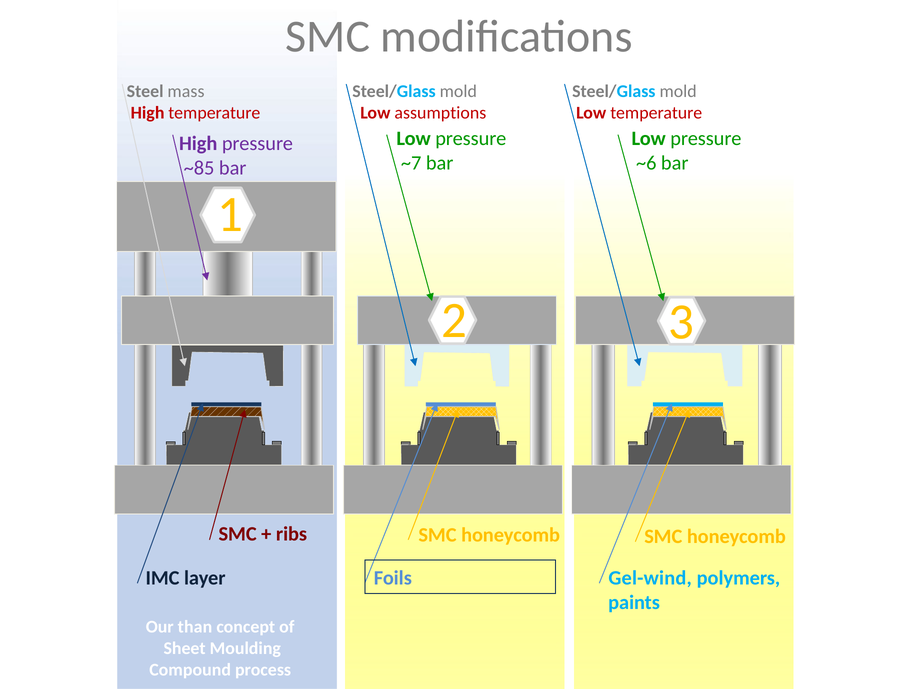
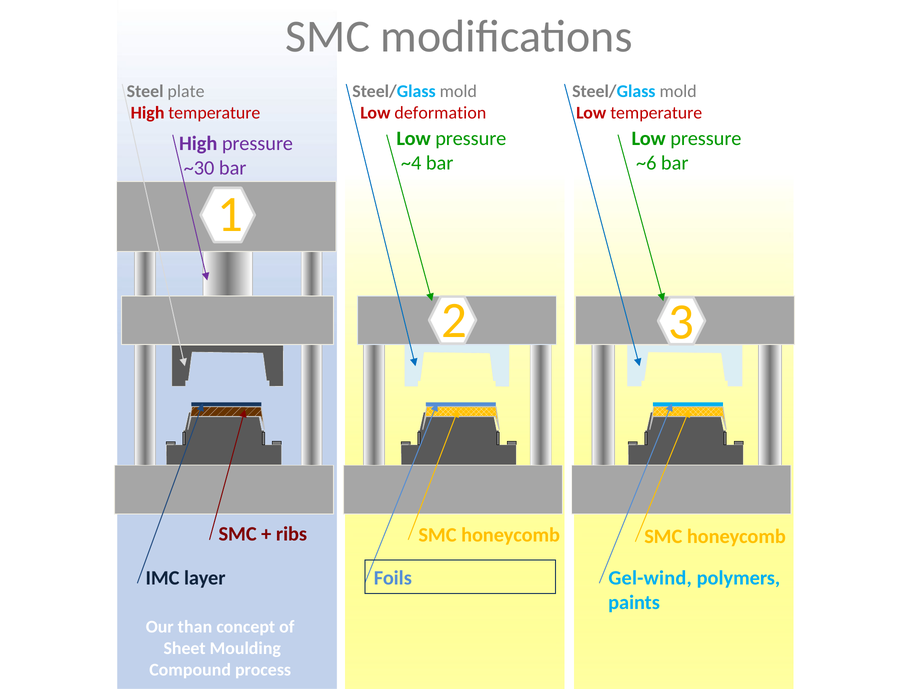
mass: mass -> plate (186, 91)
assumptions: assumptions -> deformation (440, 113)
~7: ~7 -> ~4 (411, 163)
~85: ~85 -> ~30 (199, 168)
